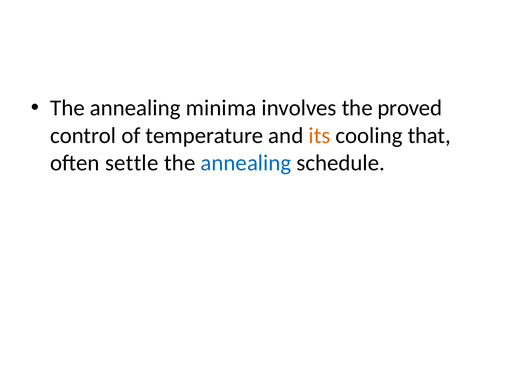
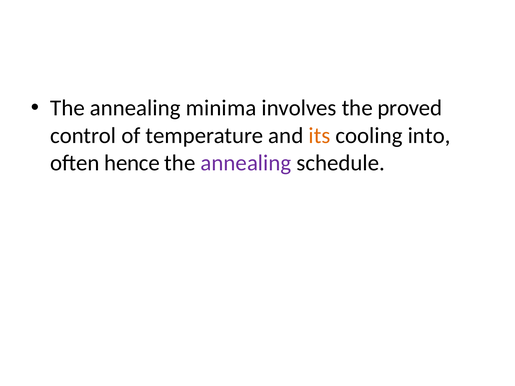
that: that -> into (429, 136)
settle: settle -> hence (132, 163)
annealing colour: blue -> purple (246, 163)
